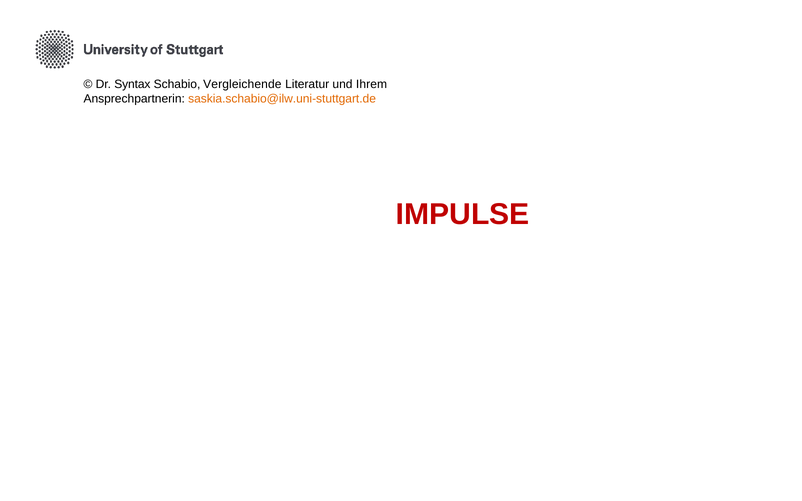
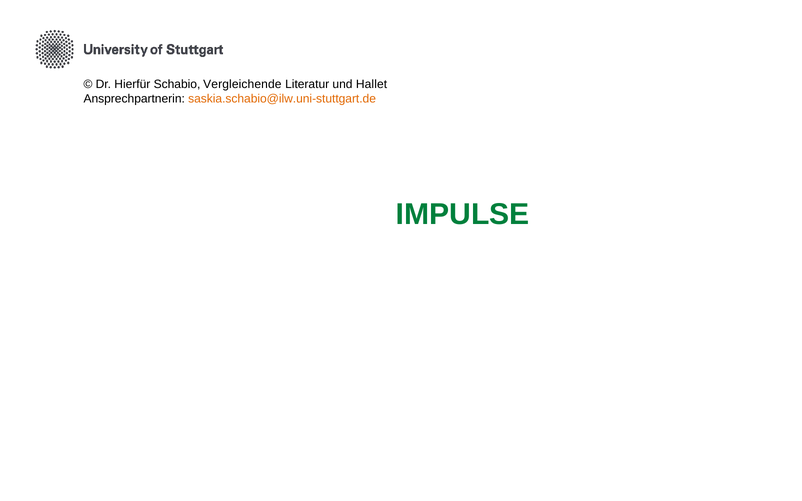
Syntax: Syntax -> Hierfür (132, 84)
Ihrem: Ihrem -> Hallet (372, 84)
IMPULSE colour: red -> green (463, 214)
